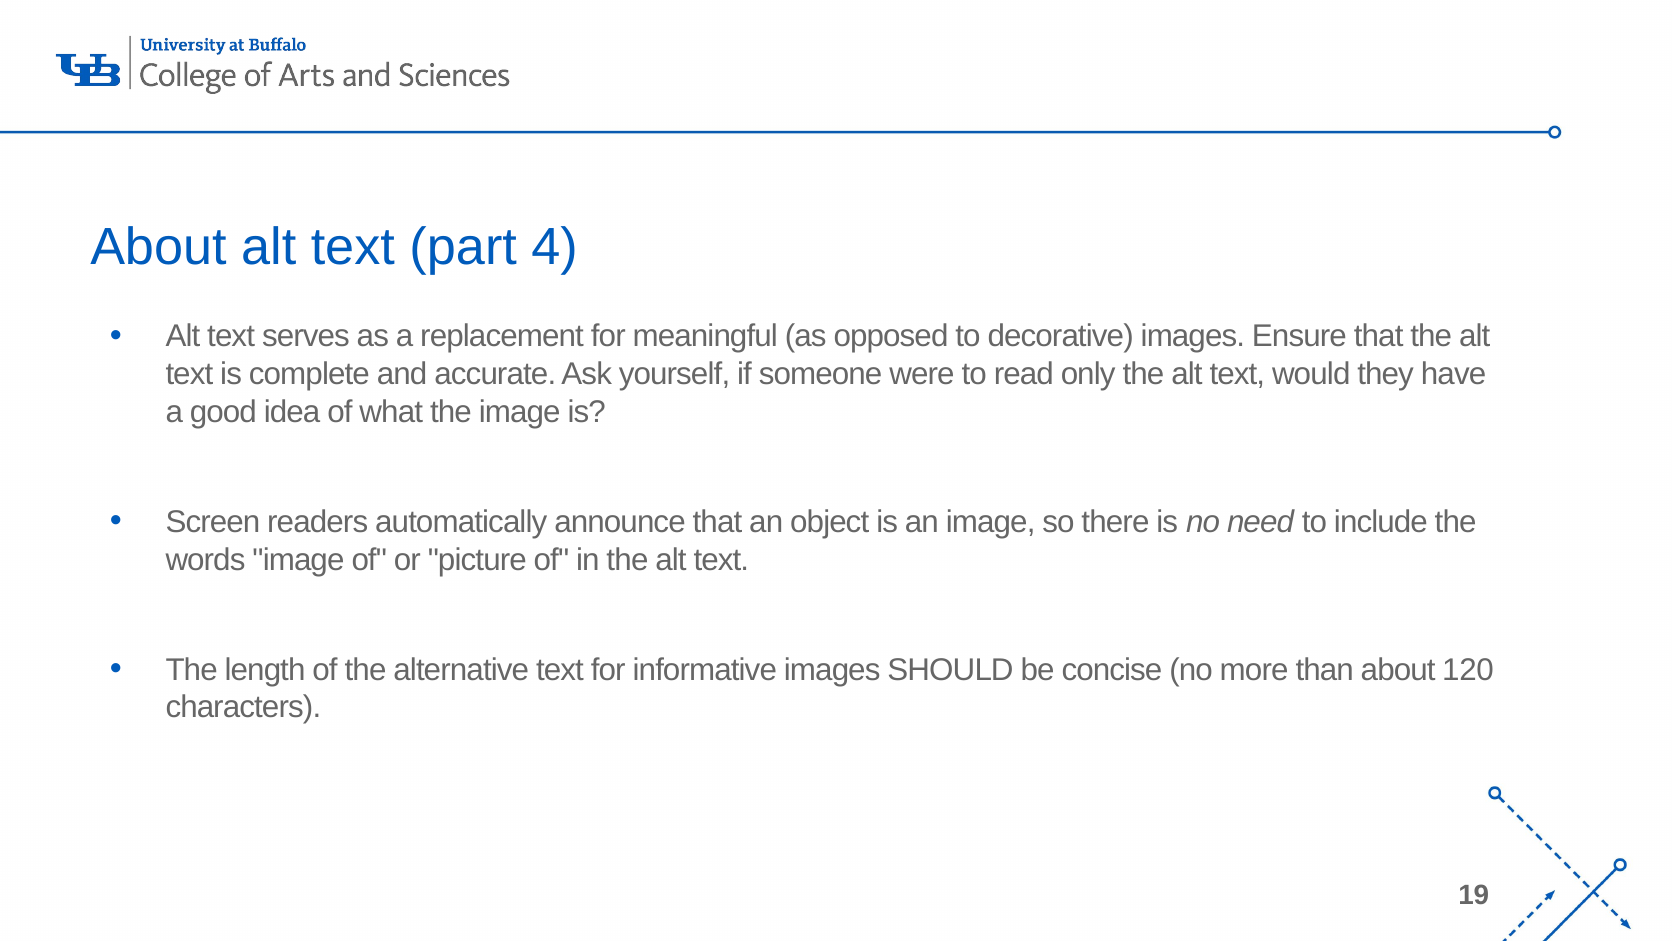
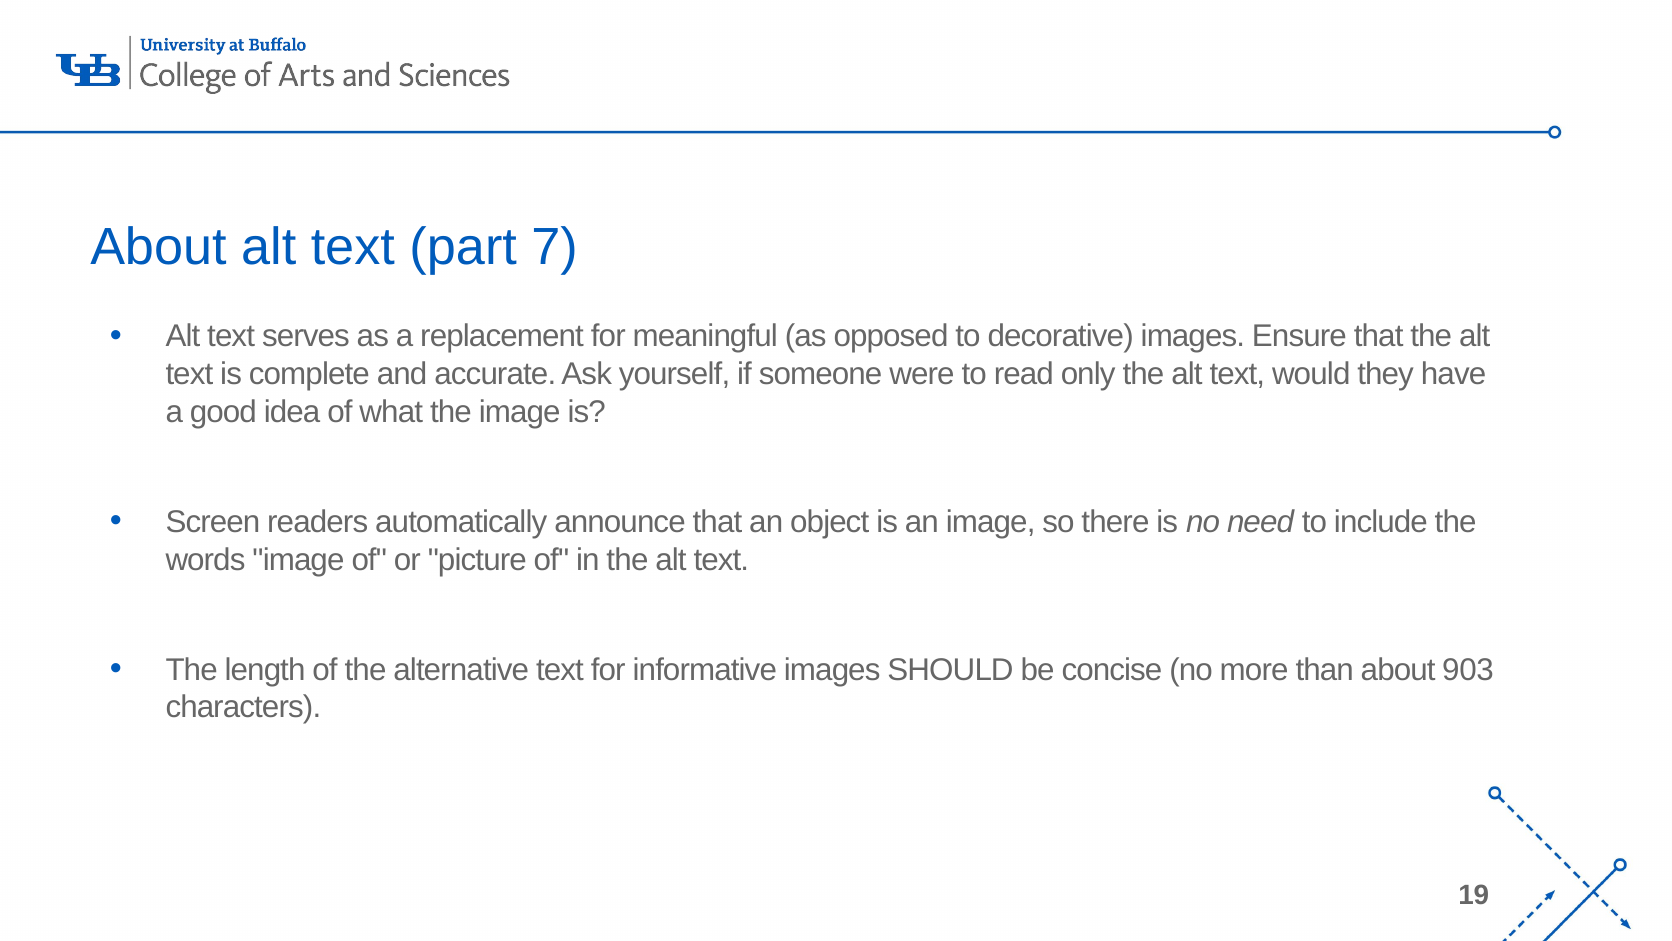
4: 4 -> 7 (555, 247)
120: 120 -> 903 (1468, 669)
